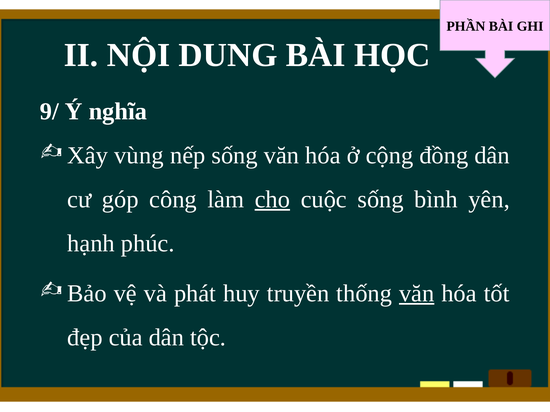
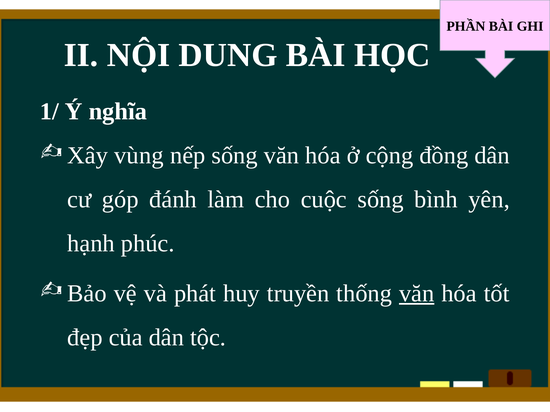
9/: 9/ -> 1/ (49, 112)
công: công -> đánh (173, 200)
cho underline: present -> none (272, 200)
